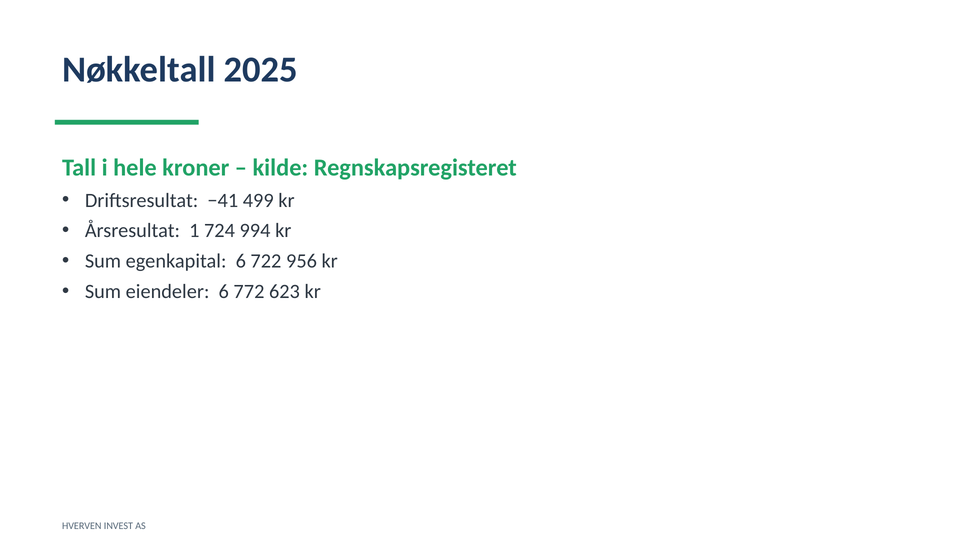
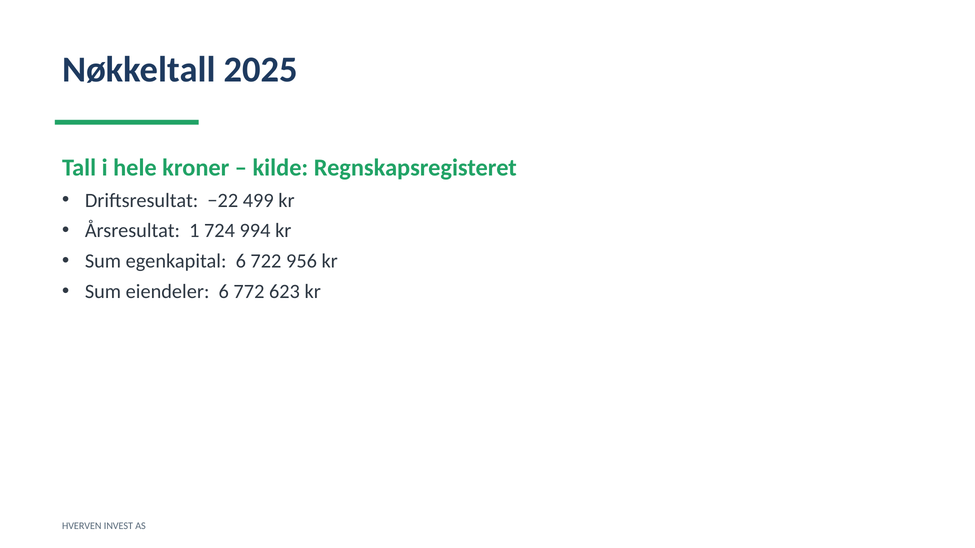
−41: −41 -> −22 (223, 200)
